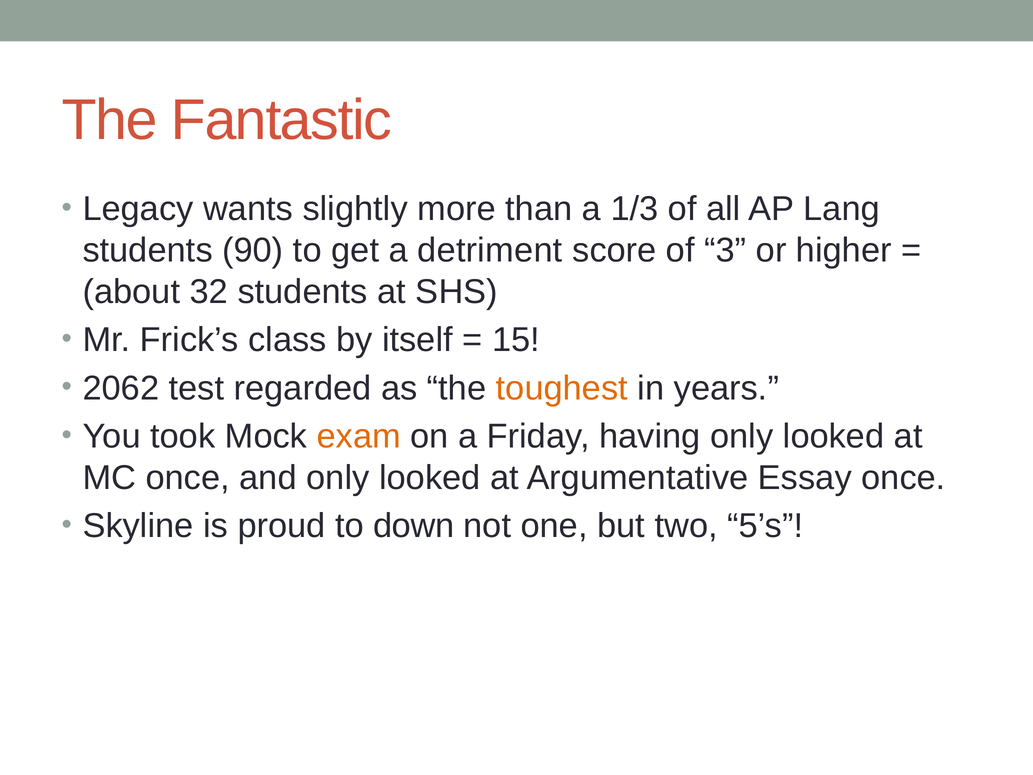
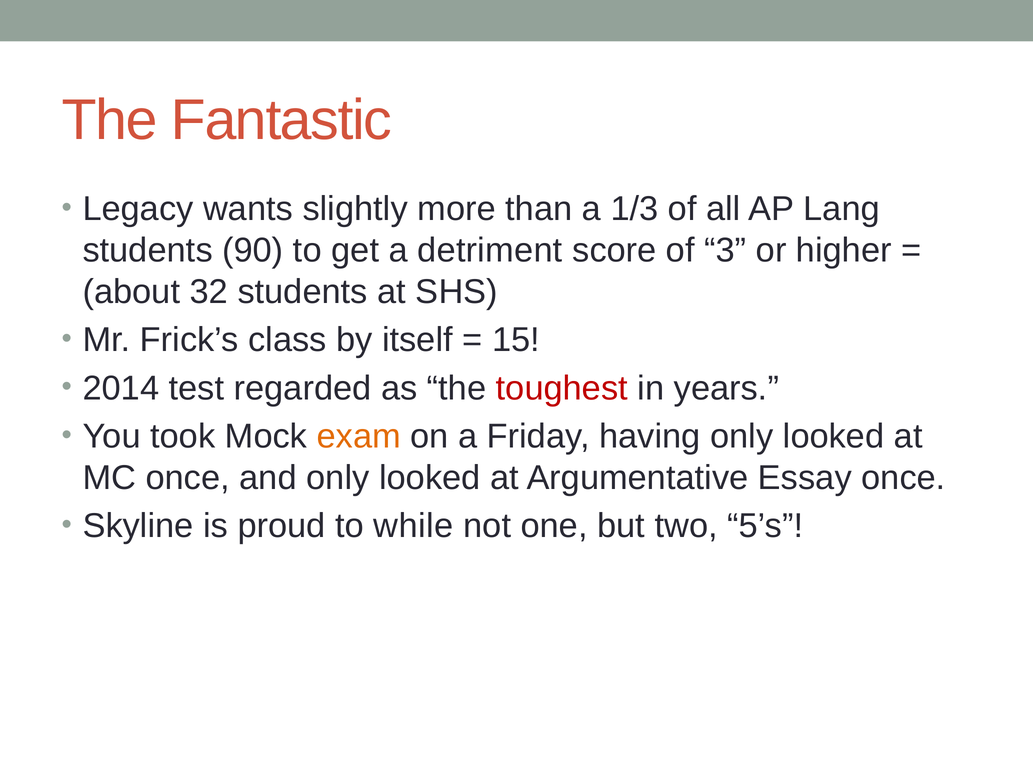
2062: 2062 -> 2014 (121, 388)
toughest colour: orange -> red (562, 388)
down: down -> while (413, 526)
